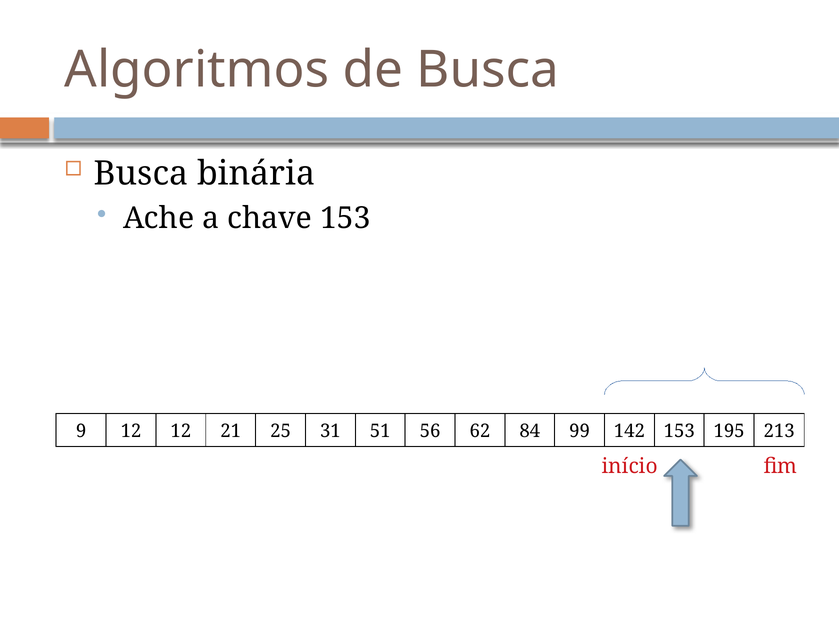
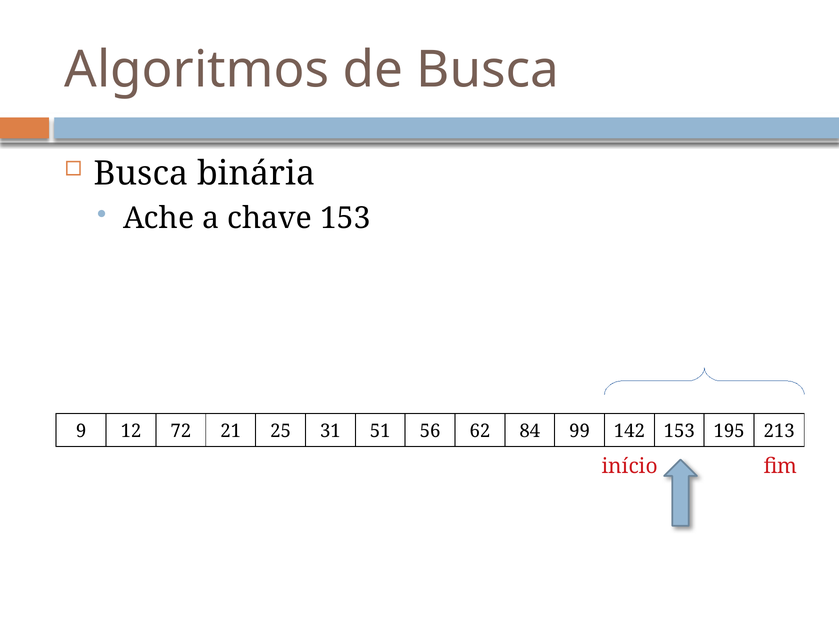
12 12: 12 -> 72 (181, 431)
